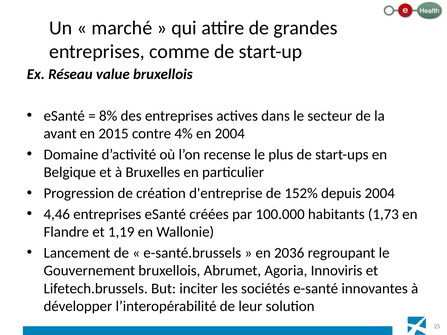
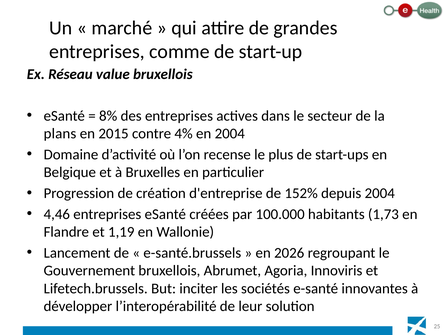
avant: avant -> plans (60, 134)
2036: 2036 -> 2026 (289, 253)
